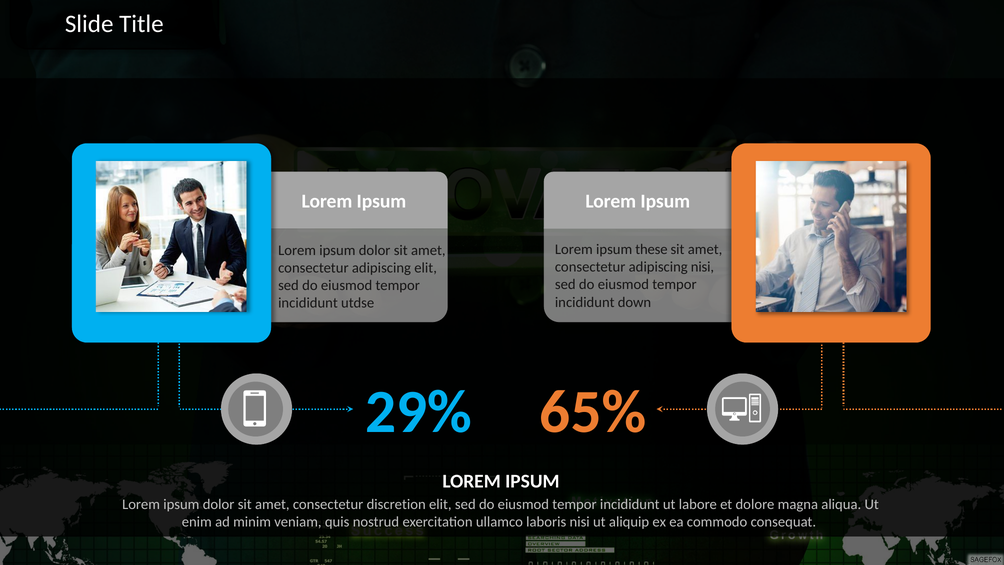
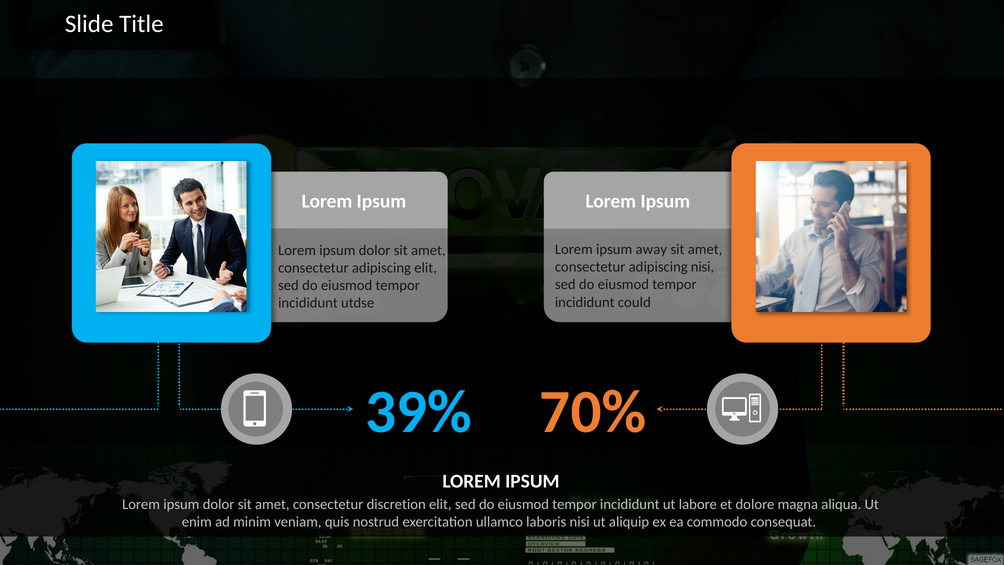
these: these -> away (651, 249)
down: down -> could (634, 302)
29%: 29% -> 39% (419, 412)
65%: 65% -> 70% (593, 412)
